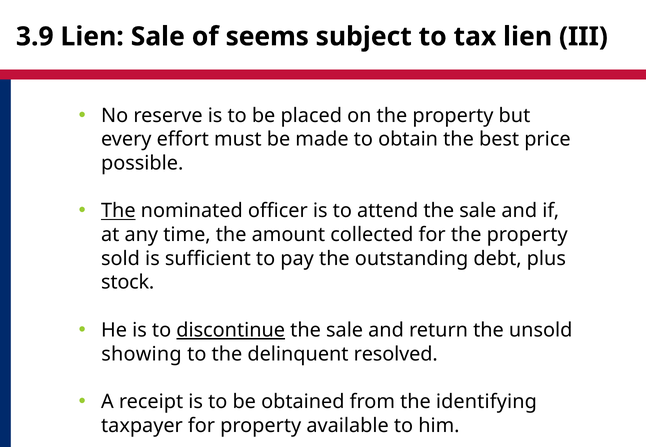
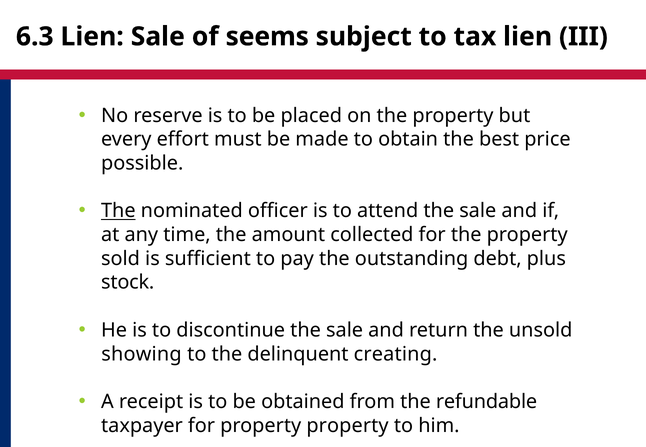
3.9: 3.9 -> 6.3 (35, 37)
discontinue underline: present -> none (231, 330)
resolved: resolved -> creating (396, 354)
identifying: identifying -> refundable (487, 402)
property available: available -> property (348, 426)
